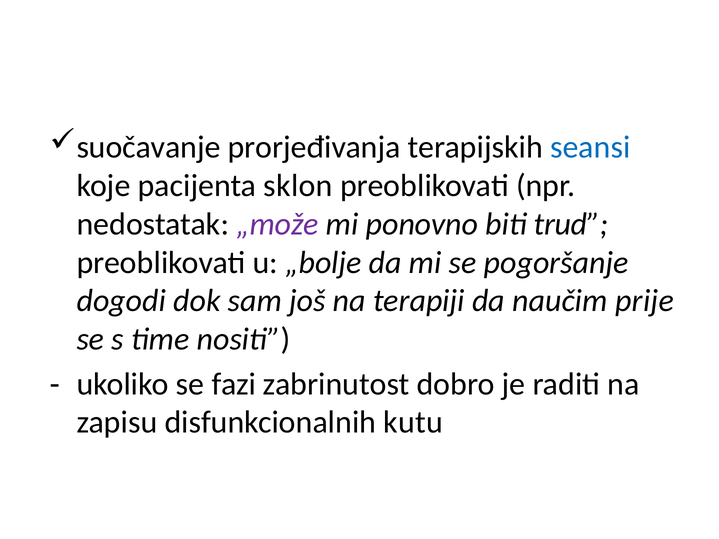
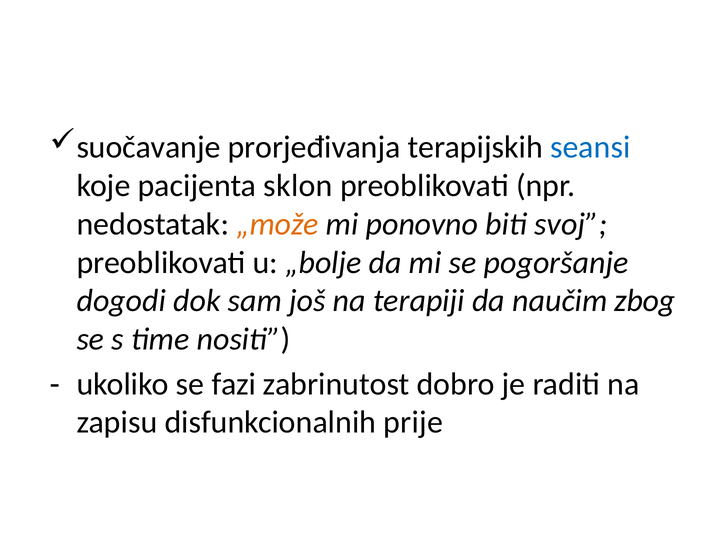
„može colour: purple -> orange (278, 224)
trud: trud -> svoj (571, 224)
prije: prije -> zbog (645, 301)
kutu: kutu -> prije (413, 423)
